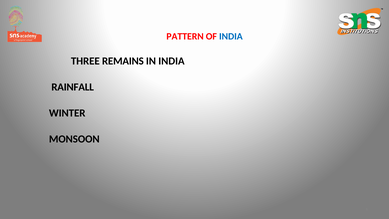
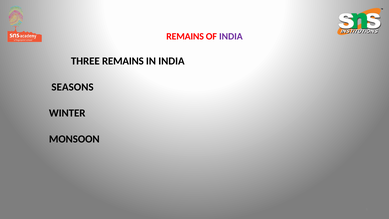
PATTERN: PATTERN -> REMAINS (185, 36)
INDIA colour: blue -> purple (231, 36)
RAINFALL: RAINFALL -> SEASONS (73, 87)
